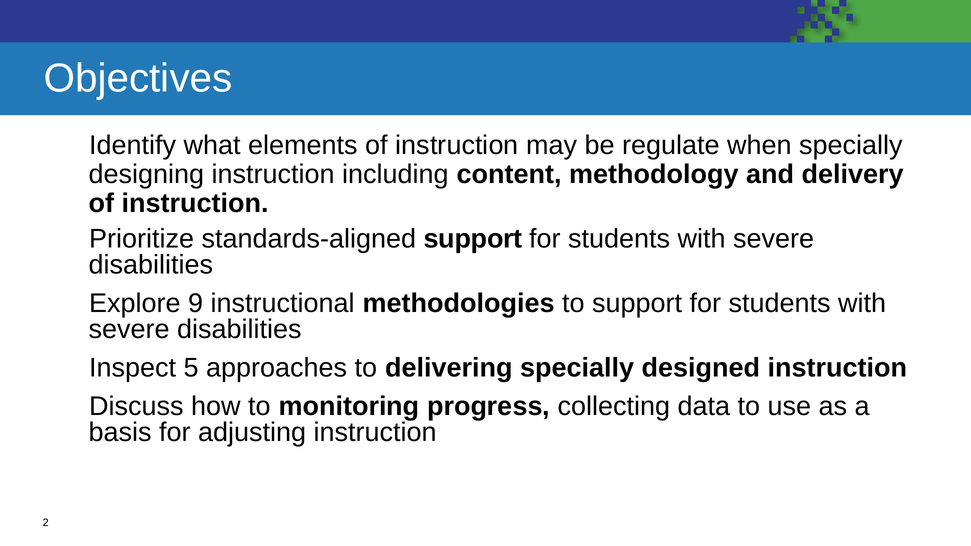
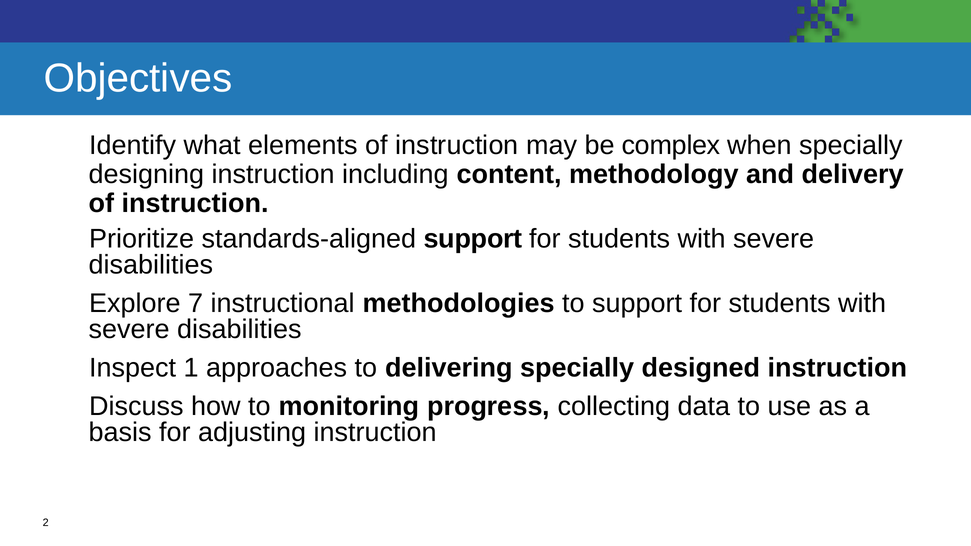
regulate: regulate -> complex (671, 145)
9: 9 -> 7 (196, 303)
5: 5 -> 1 (191, 368)
